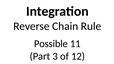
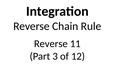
Possible: Possible -> Reverse (51, 44)
